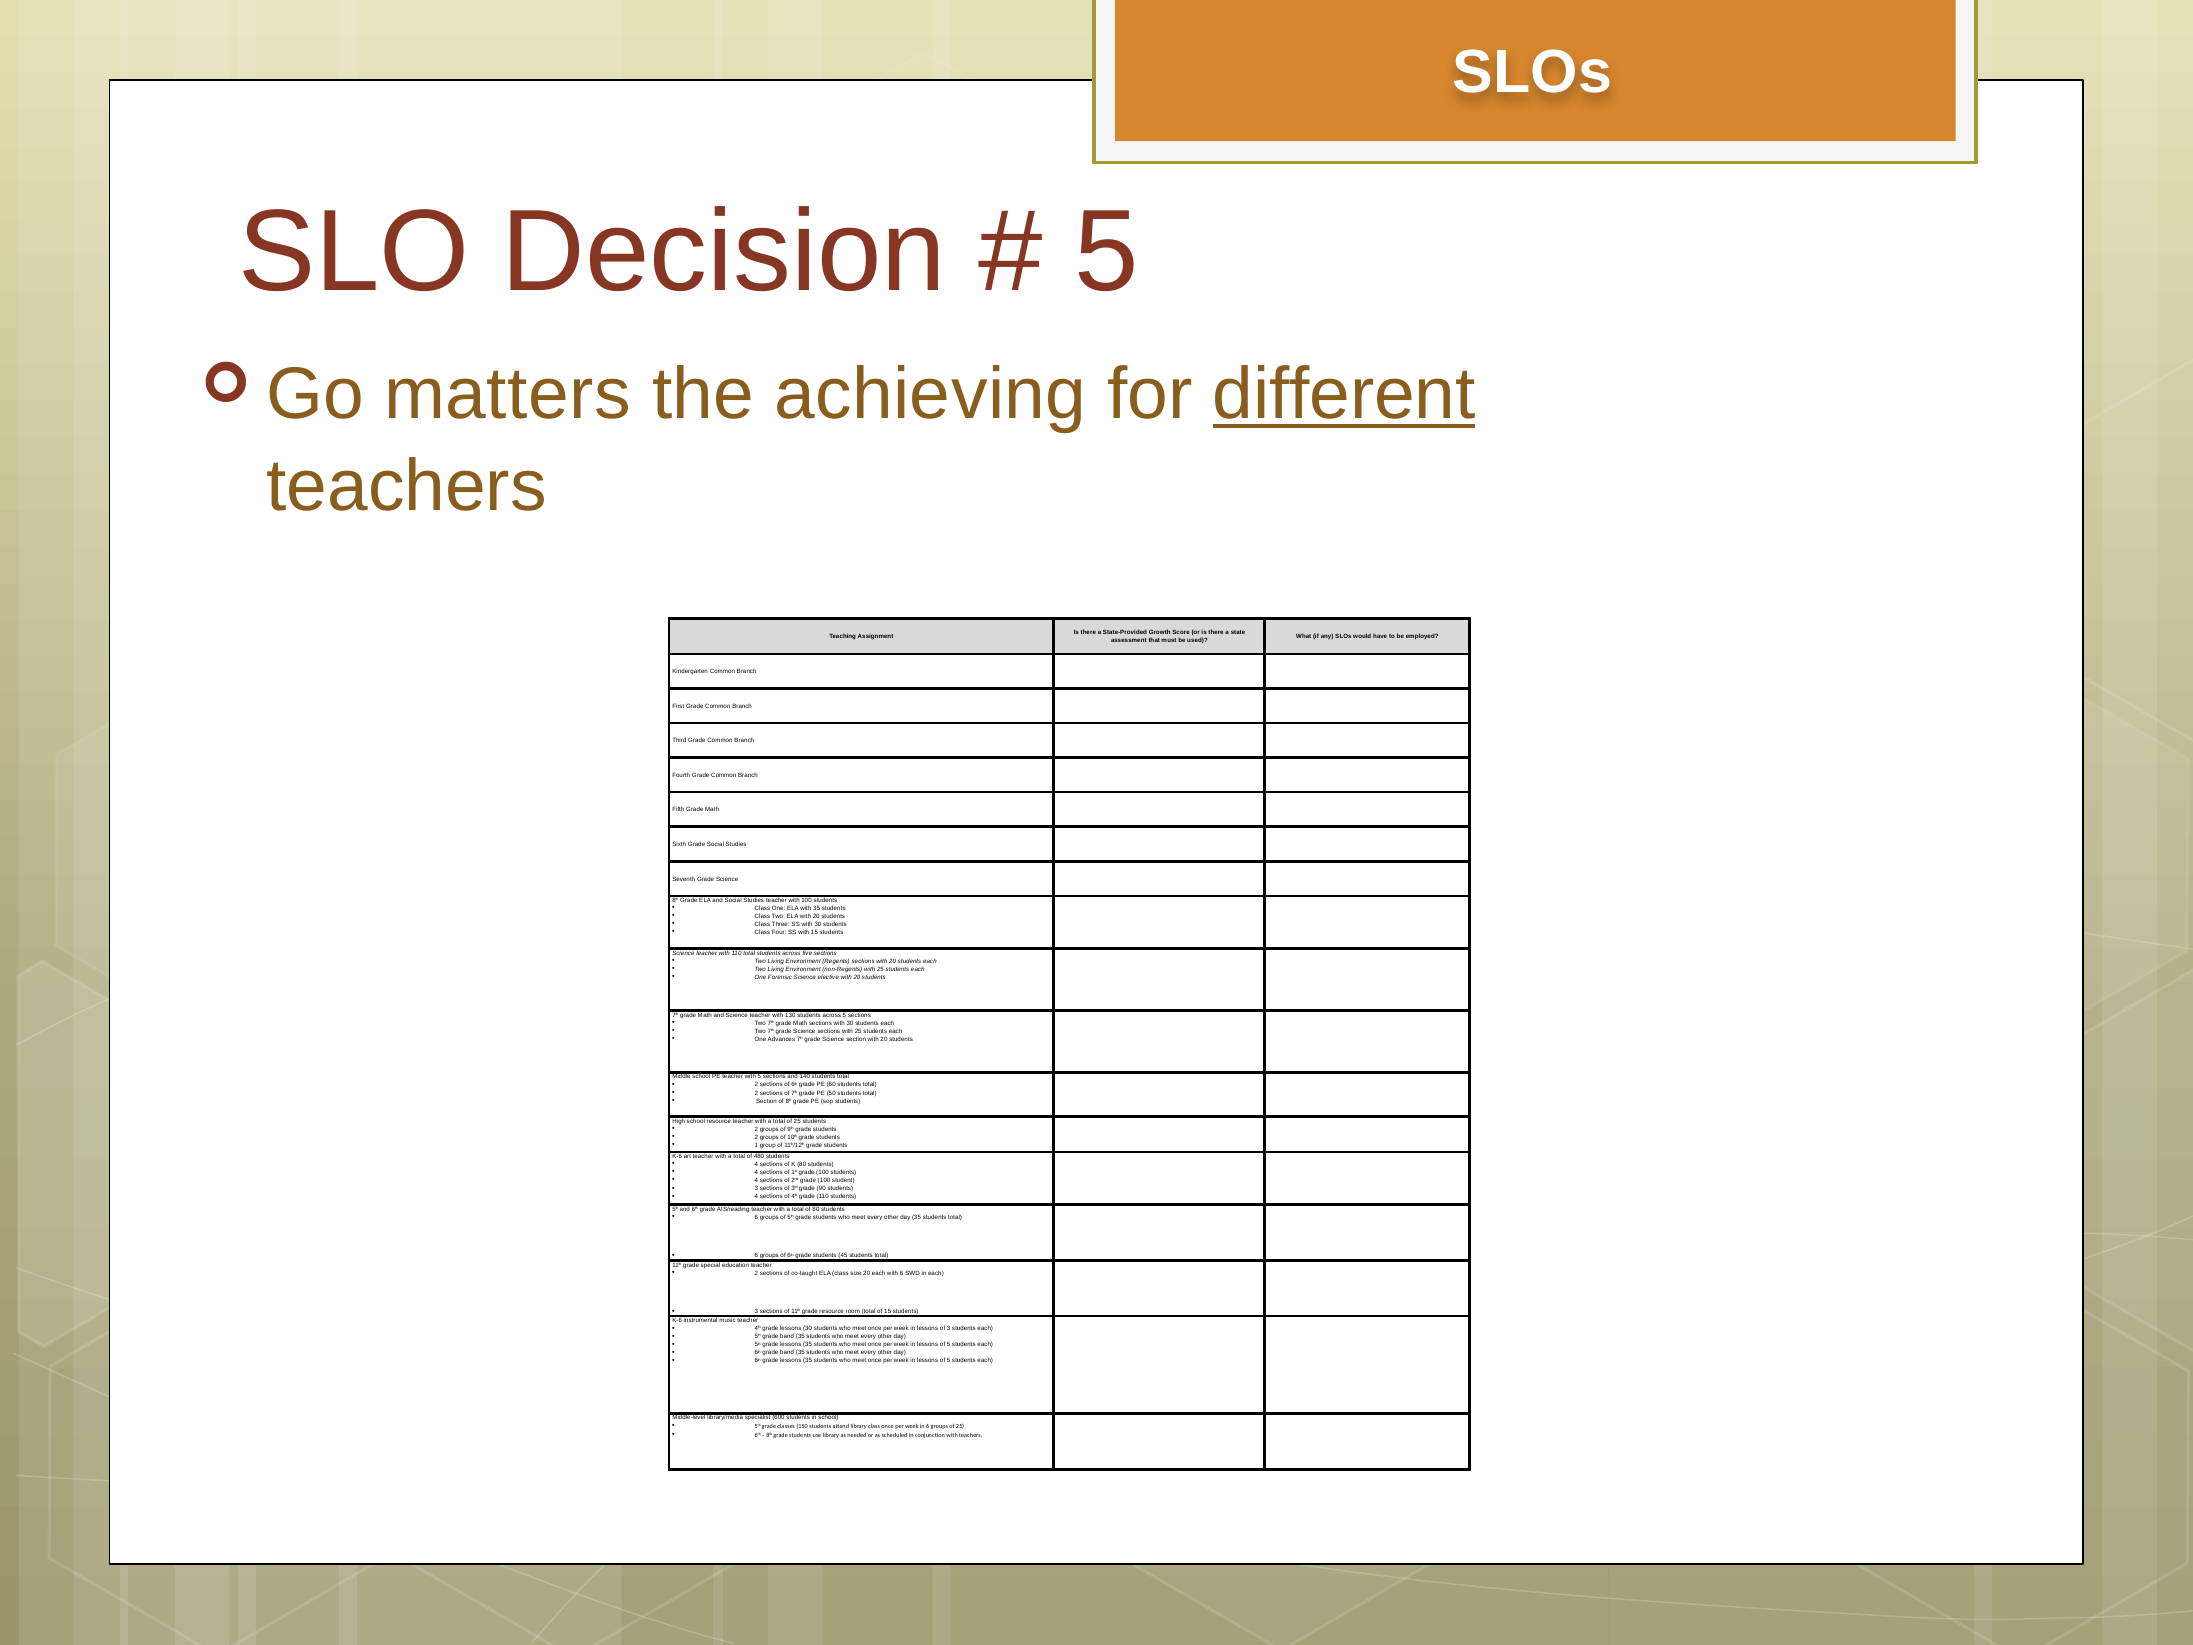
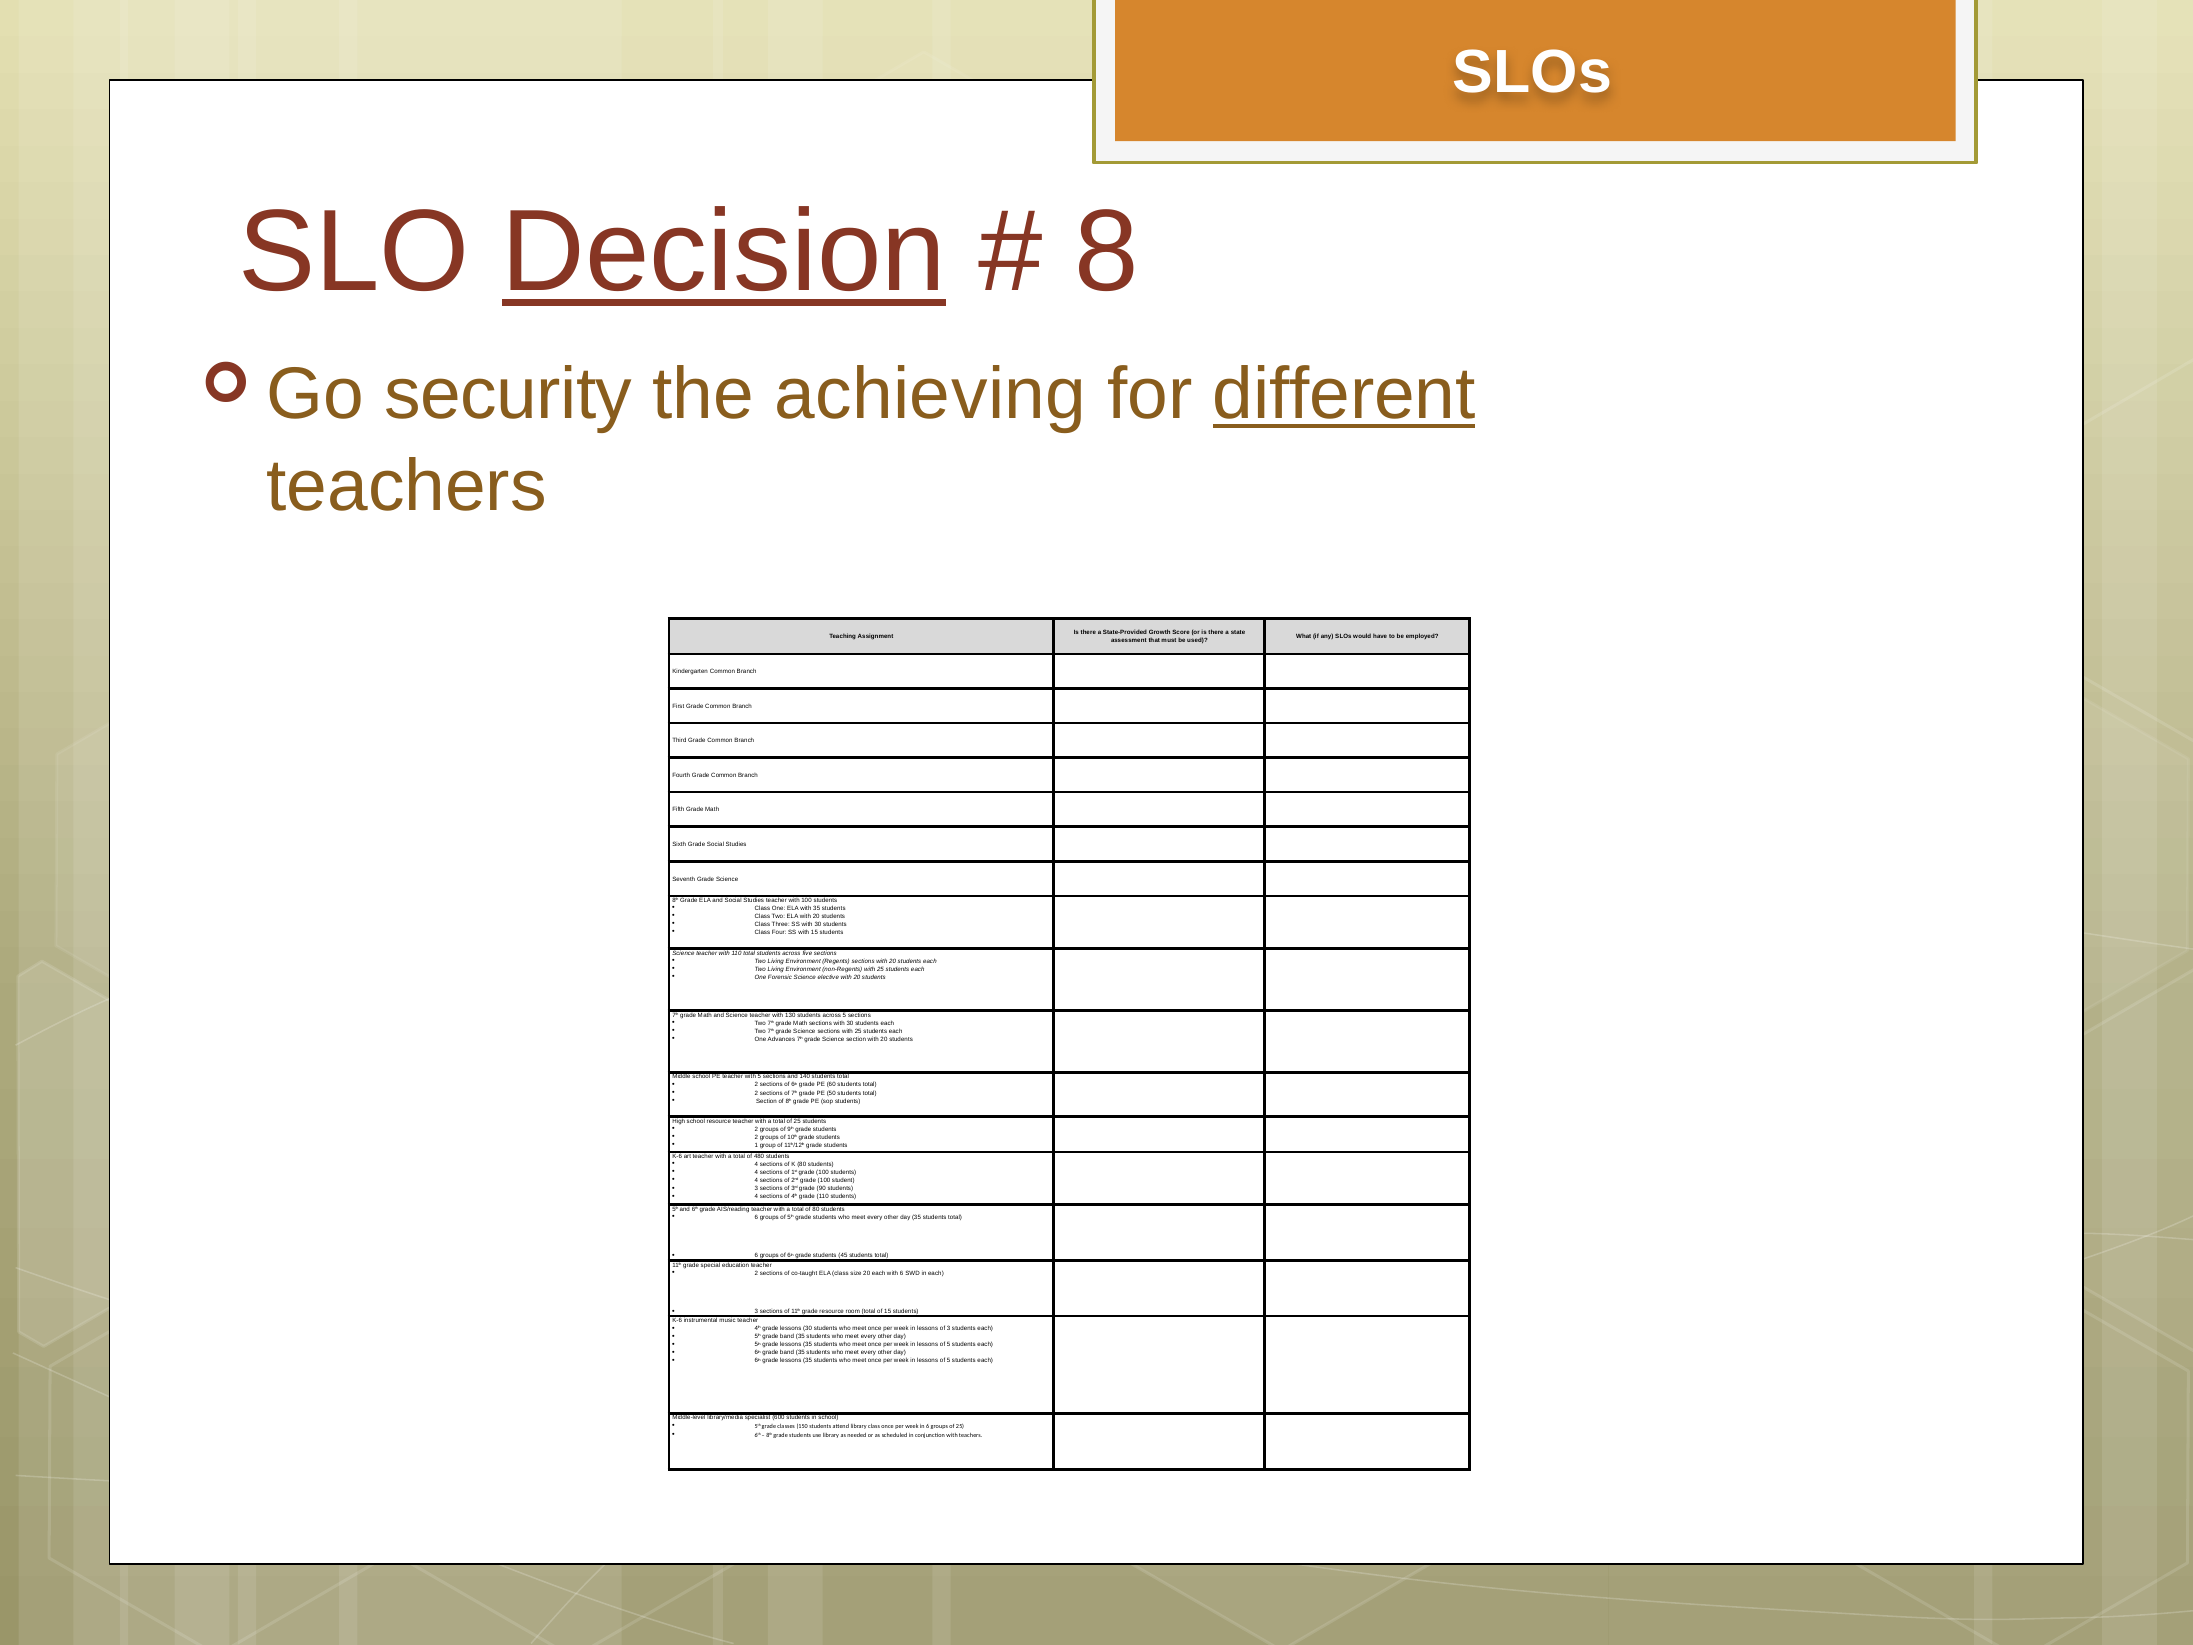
Decision underline: none -> present (724, 252)
5: 5 -> 8 (1107, 252)
matters: matters -> security (508, 395)
